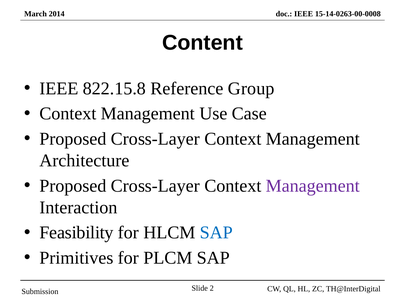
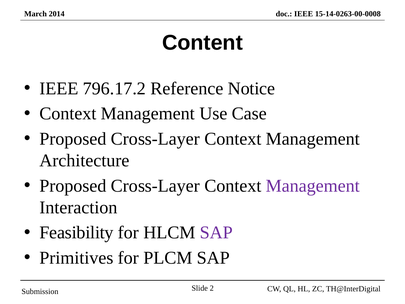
822.15.8: 822.15.8 -> 796.17.2 (114, 88)
Group: Group -> Notice (251, 88)
SAP colour: blue -> purple (216, 232)
